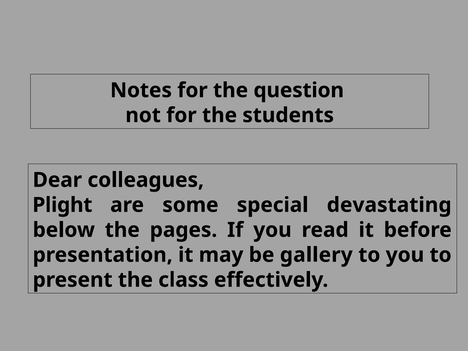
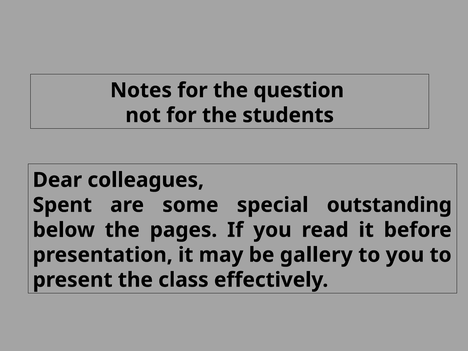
Plight: Plight -> Spent (62, 205)
devastating: devastating -> outstanding (389, 205)
